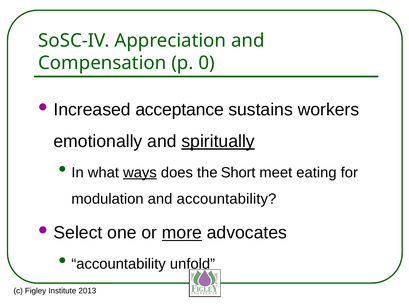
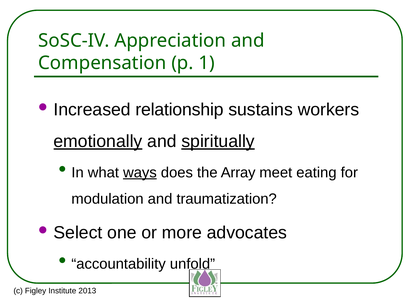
0: 0 -> 1 (207, 63)
acceptance: acceptance -> relationship (180, 110)
emotionally underline: none -> present (98, 141)
Short: Short -> Array (238, 172)
and accountability: accountability -> traumatization (227, 199)
more underline: present -> none (182, 233)
